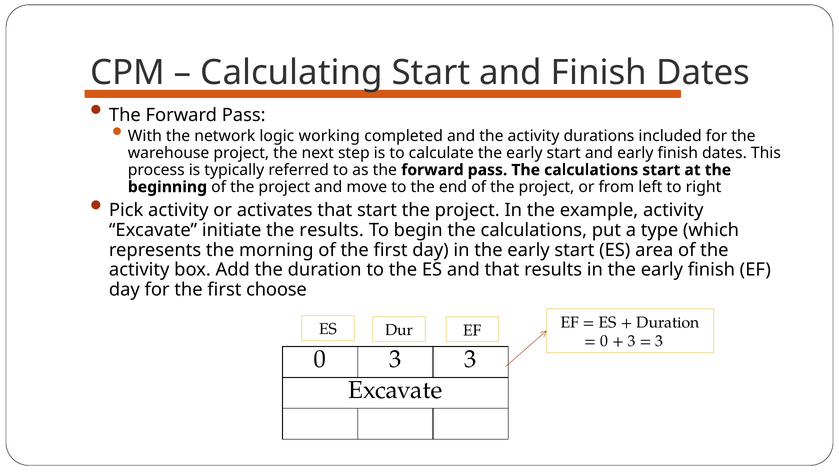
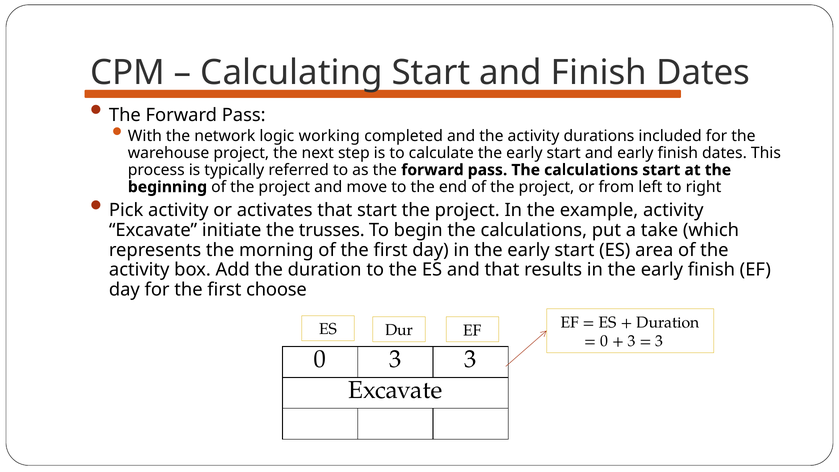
the results: results -> trusses (332, 230)
type: type -> take (659, 230)
